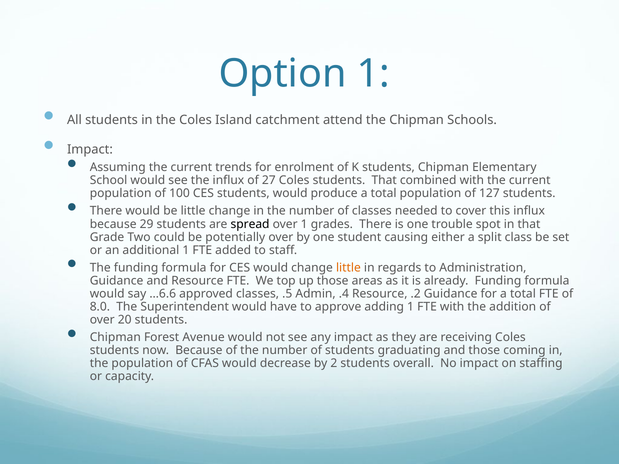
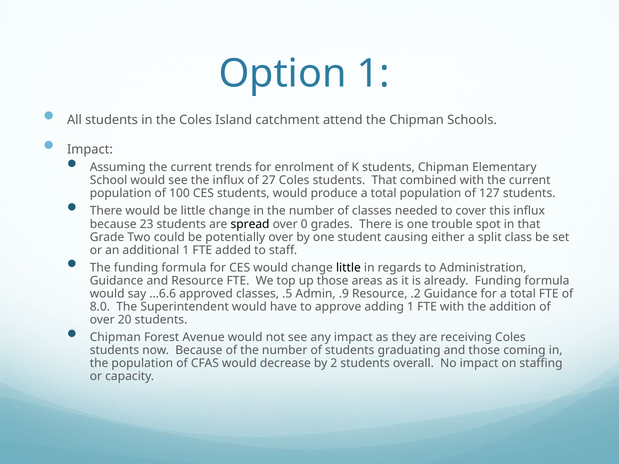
29: 29 -> 23 (147, 224)
over 1: 1 -> 0 (304, 224)
little colour: orange -> black (348, 268)
.4: .4 -> .9 (344, 294)
